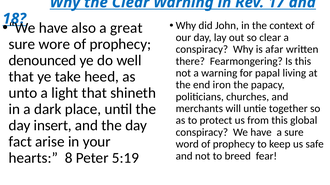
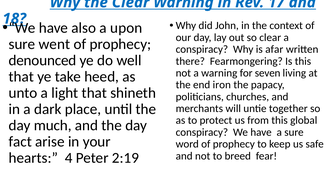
great: great -> upon (126, 28)
wore: wore -> went (54, 44)
papal: papal -> seven (268, 73)
insert: insert -> much (53, 126)
8: 8 -> 4 (69, 159)
5:19: 5:19 -> 2:19 (125, 159)
